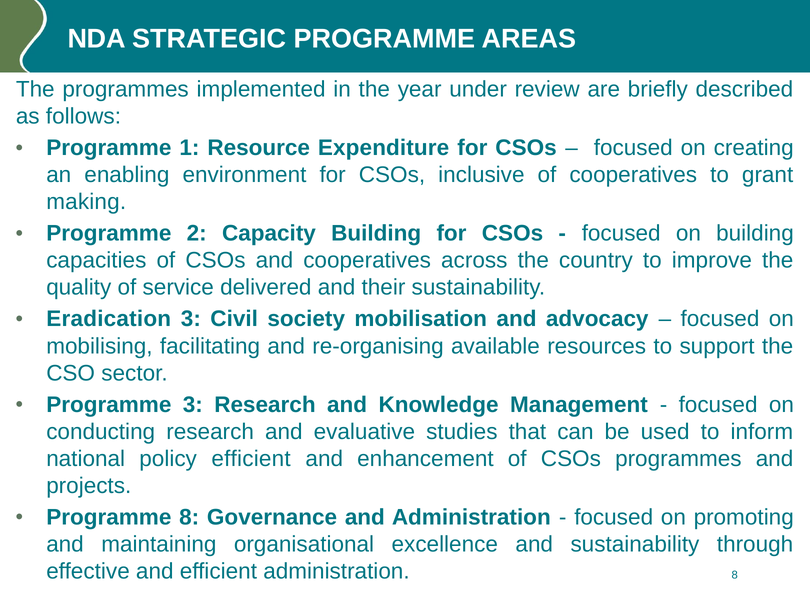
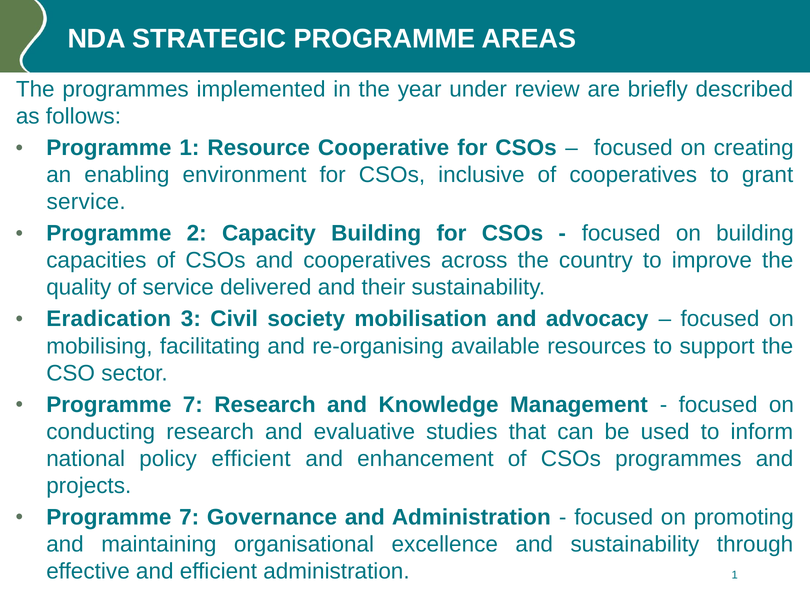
Expenditure: Expenditure -> Cooperative (384, 148)
making: making -> service (86, 202)
3: 3 -> 7 (193, 404)
8: 8 -> 7 (189, 517)
administration 8: 8 -> 1 (735, 575)
